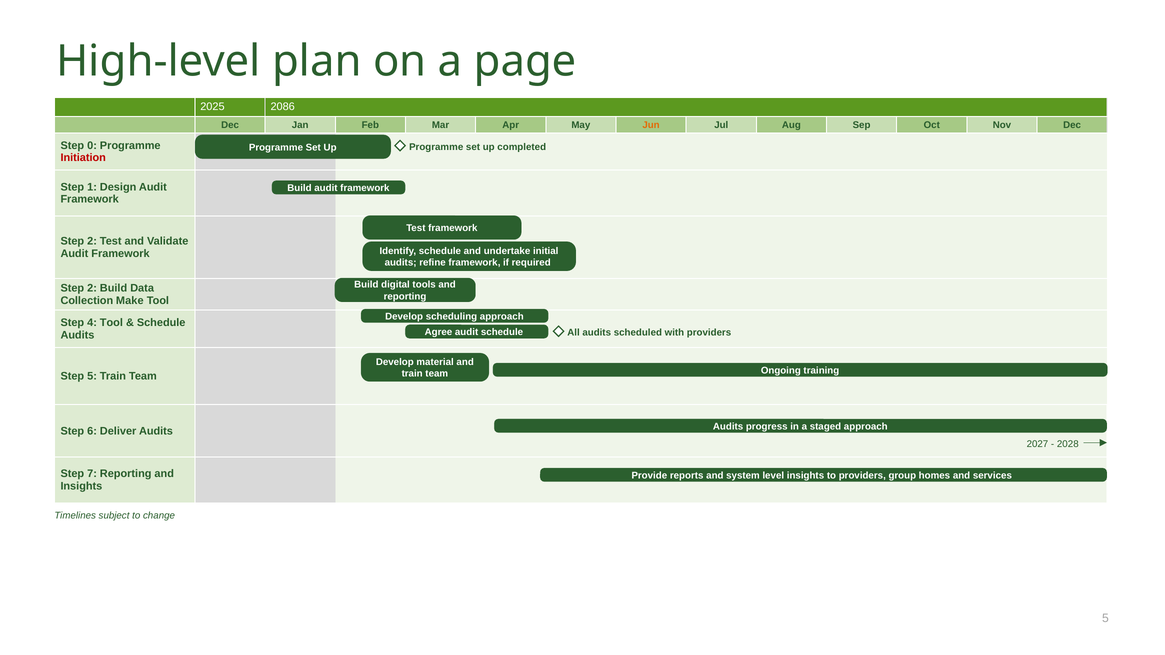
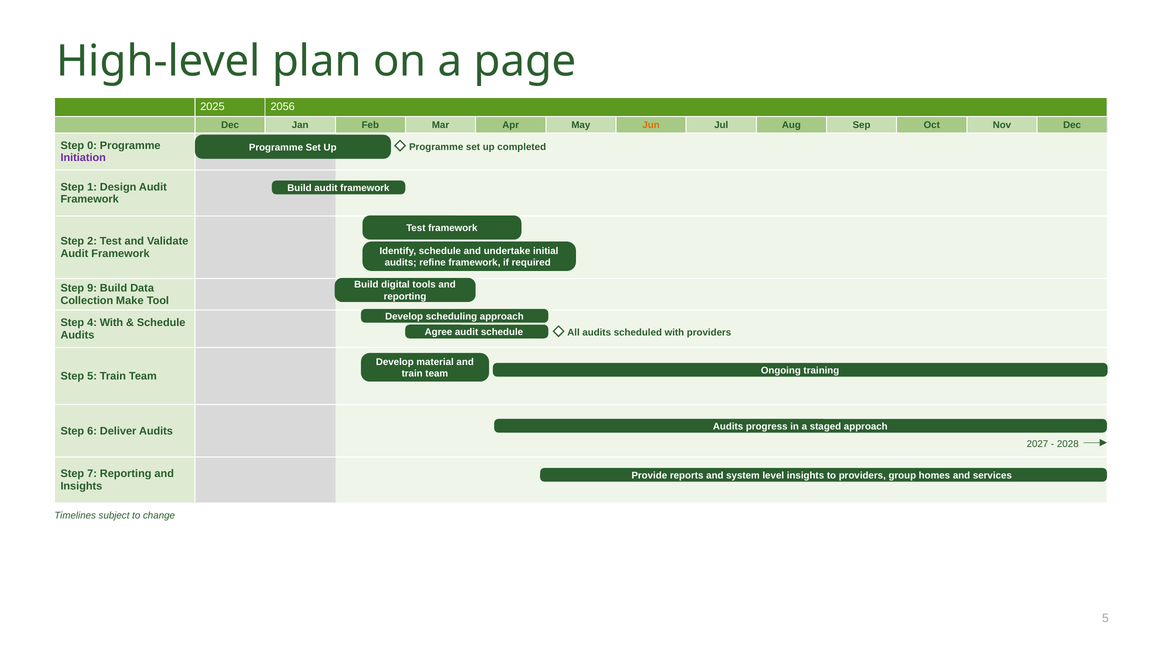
2086: 2086 -> 2056 (283, 107)
Initiation colour: red -> purple (83, 158)
2: 2 -> 9 (92, 288)
4 Tool: Tool -> With (111, 323)
